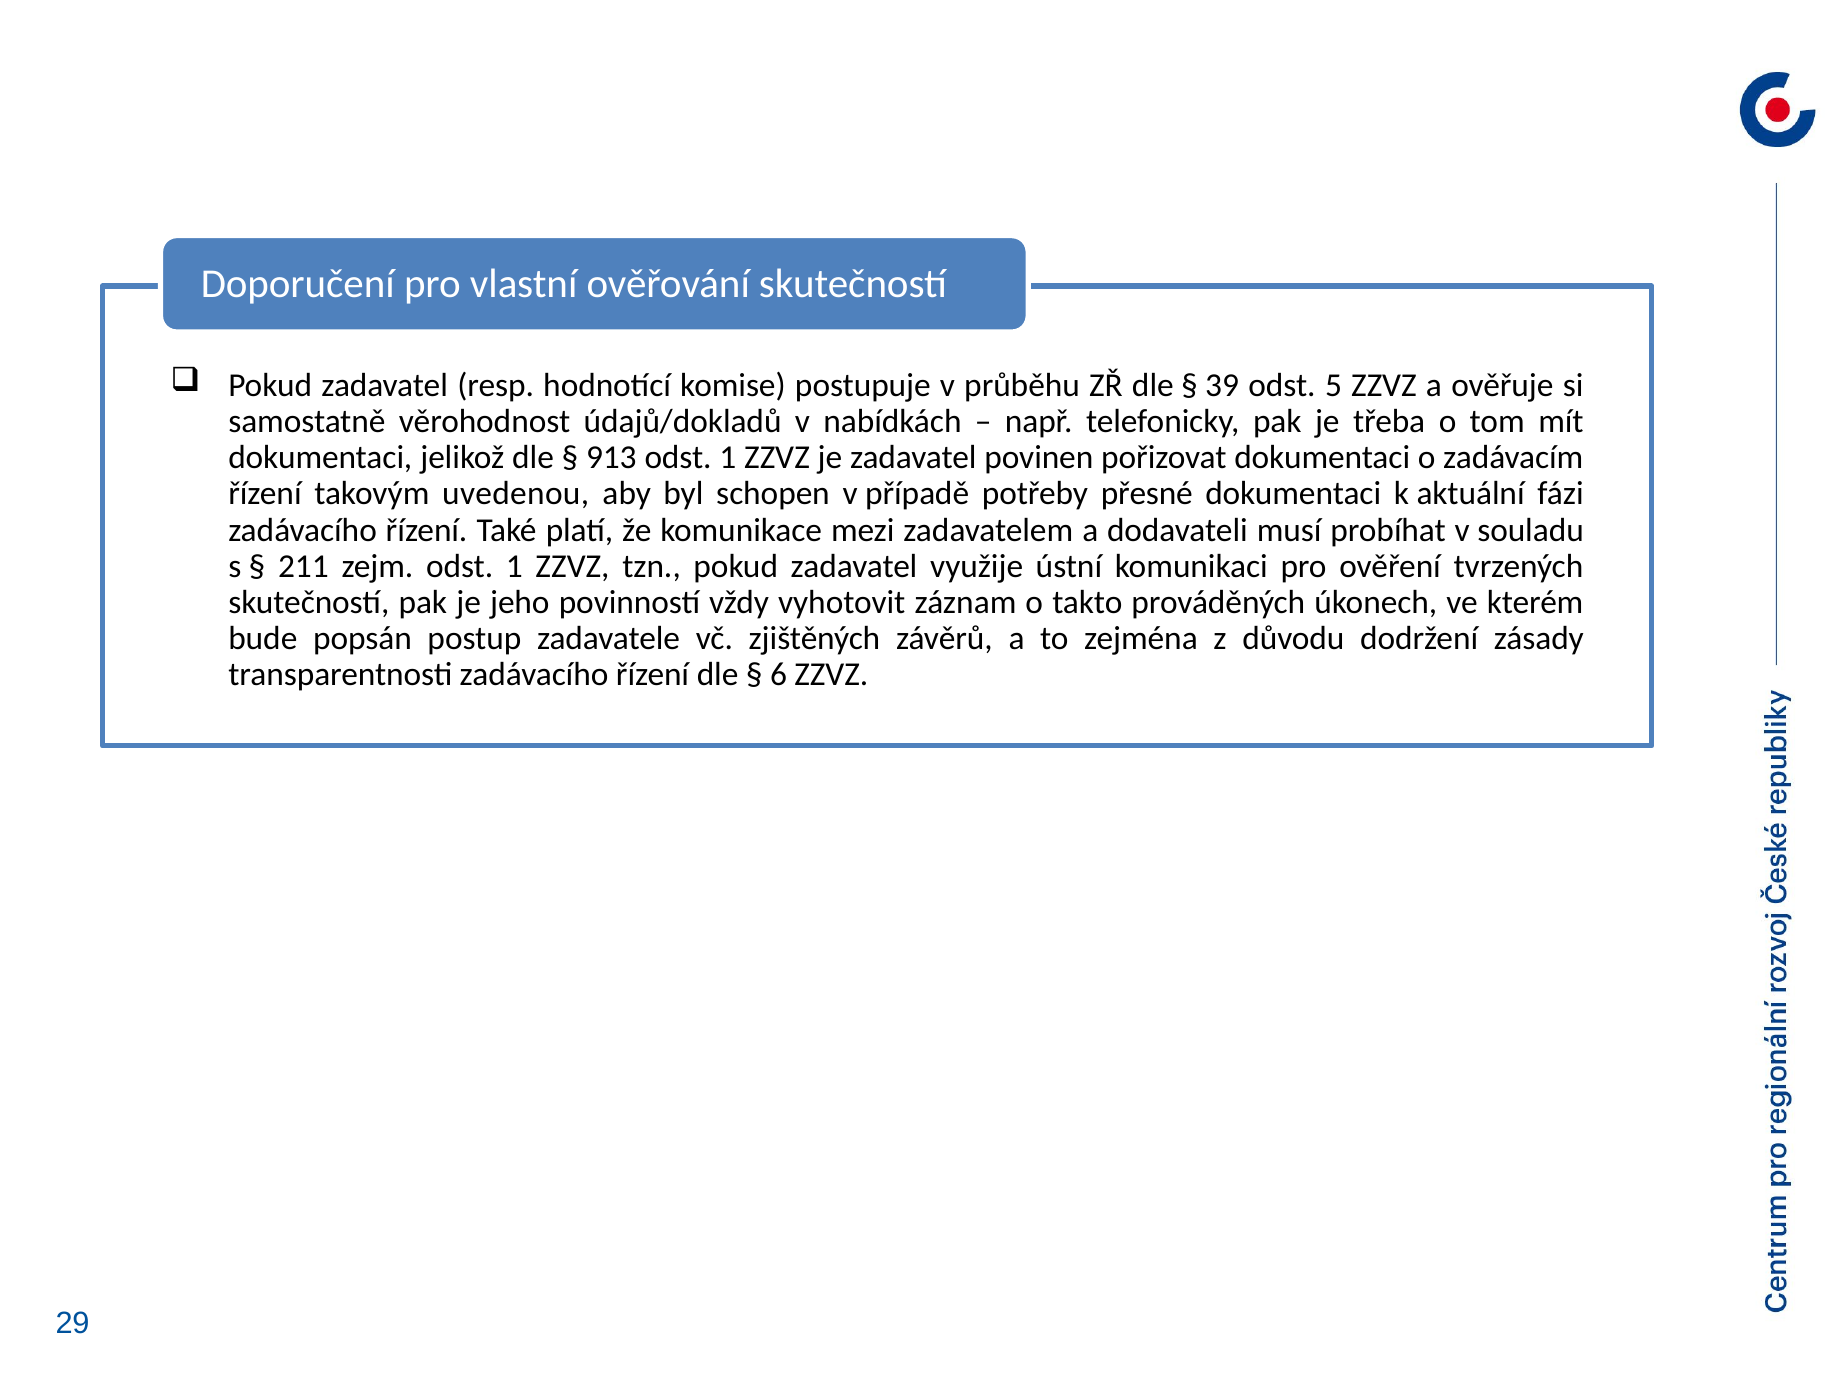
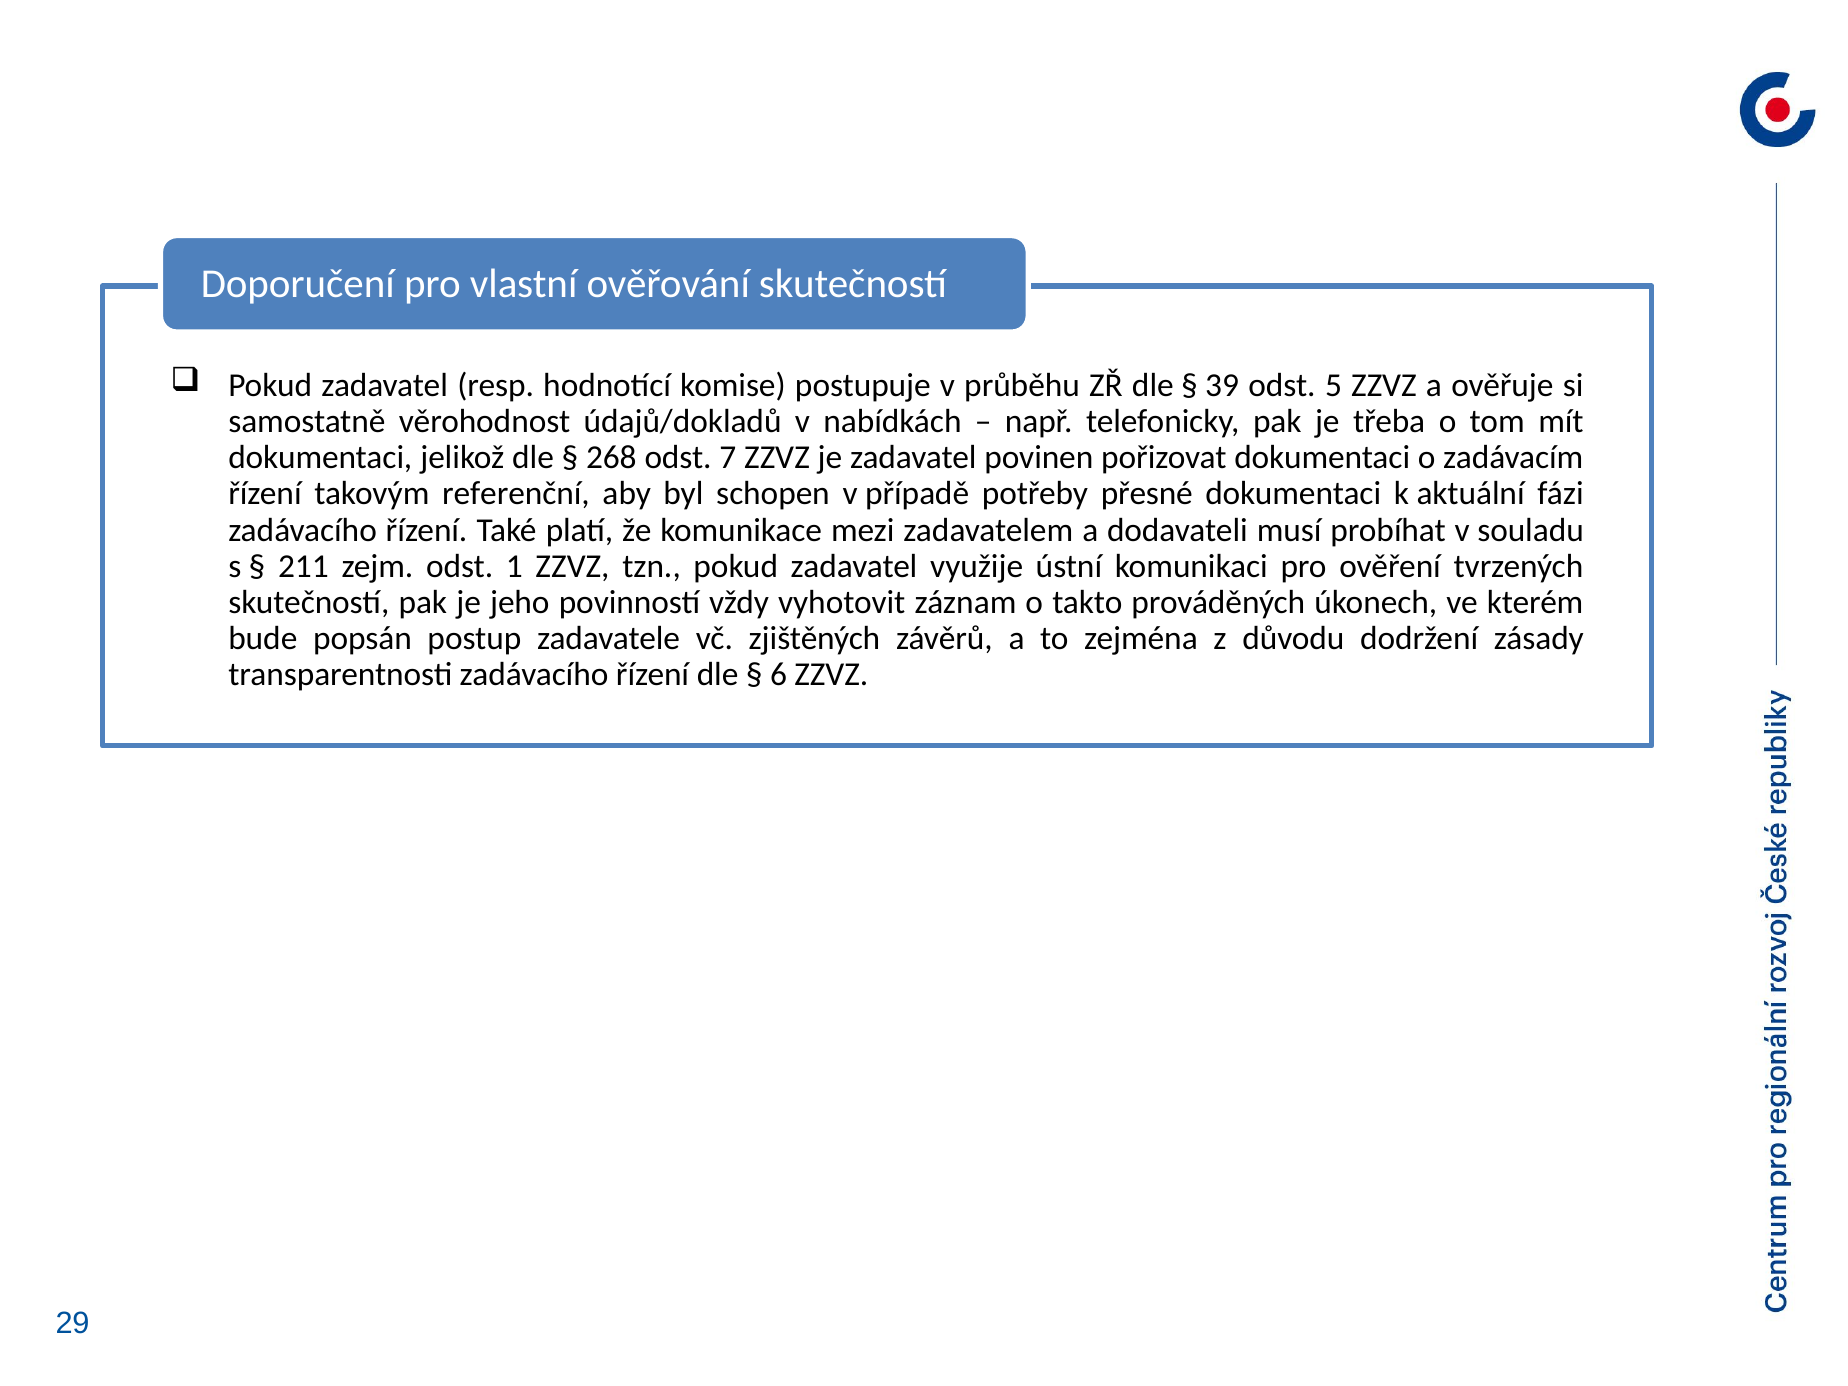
913: 913 -> 268 (611, 458)
1: 1 -> 7 (728, 458)
uvedenou: uvedenou -> referenční (516, 494)
